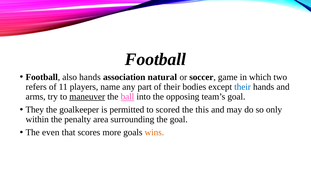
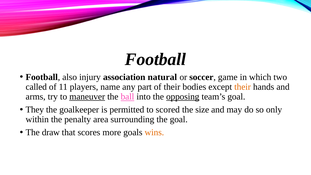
also hands: hands -> injury (90, 77)
refers: refers -> called (36, 87)
their colour: blue -> orange (243, 87)
opposing underline: none -> present (183, 97)
this: this -> size (202, 110)
even: even -> draw (51, 132)
